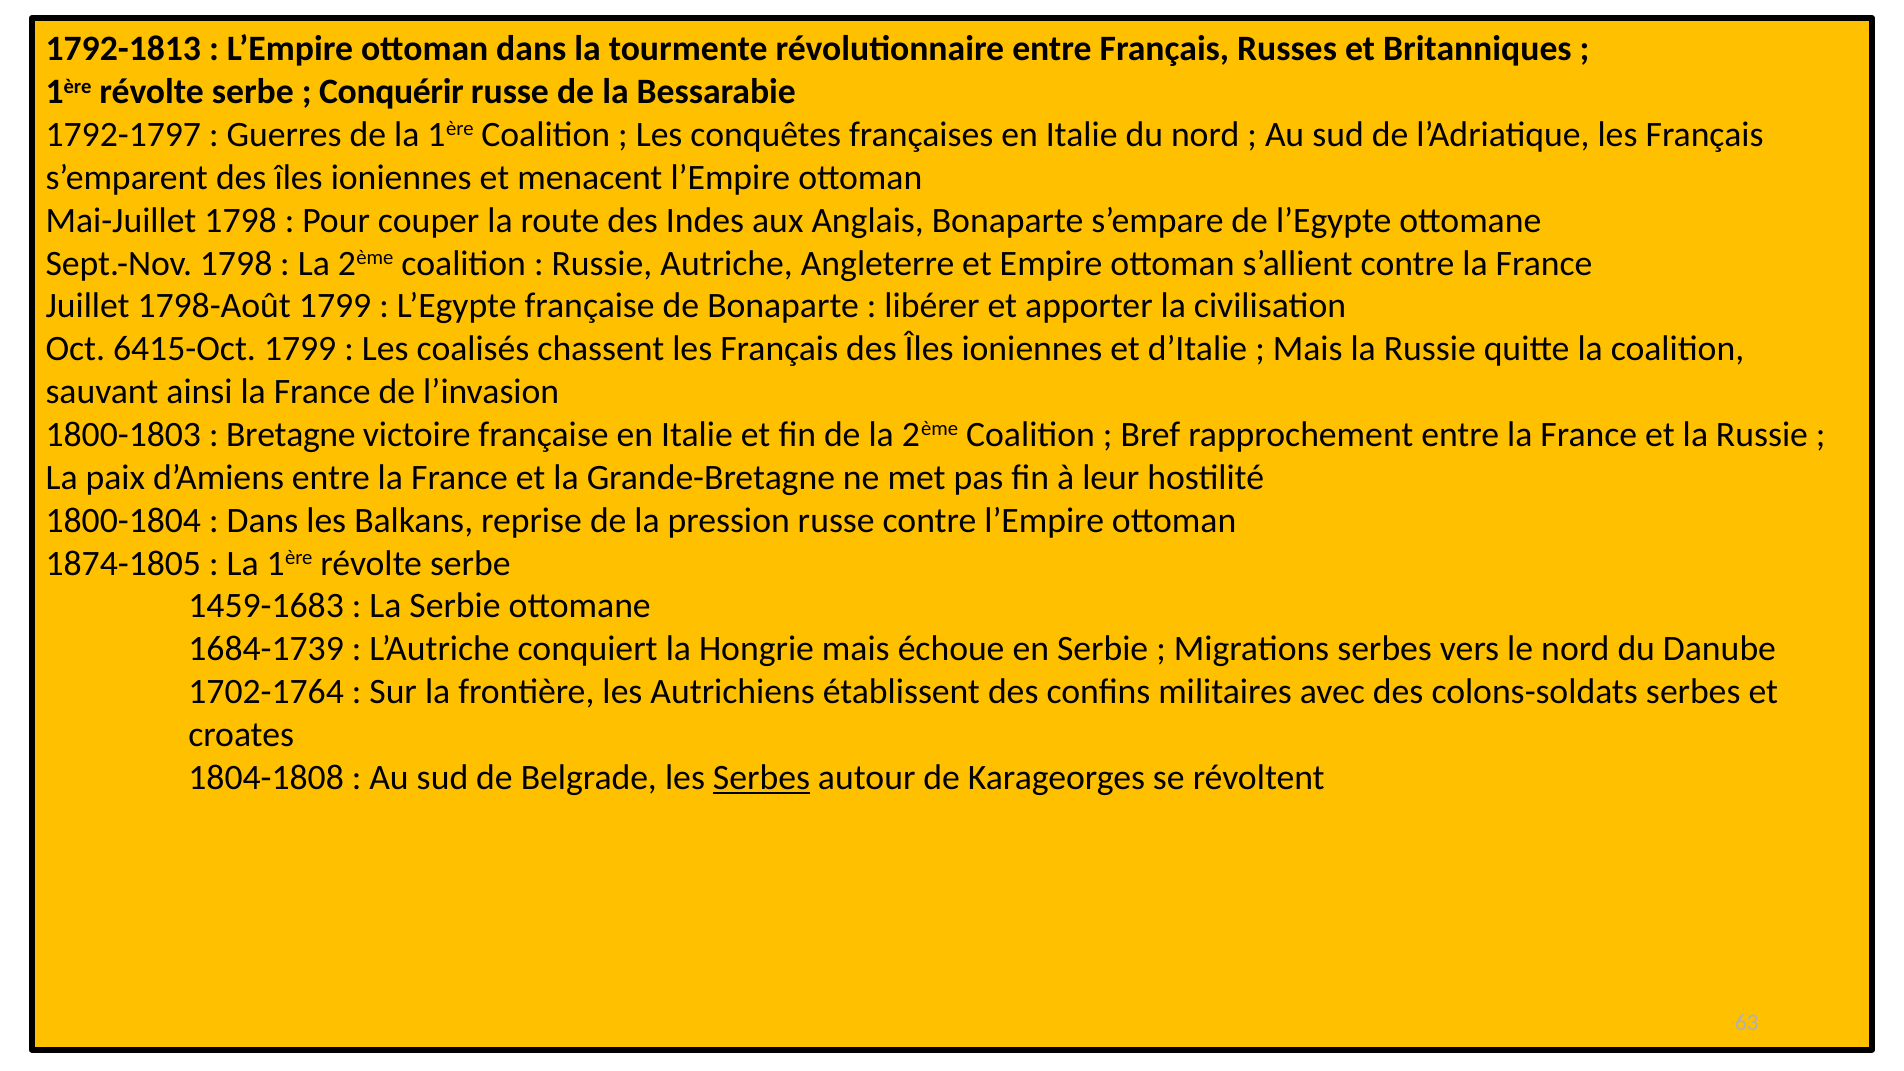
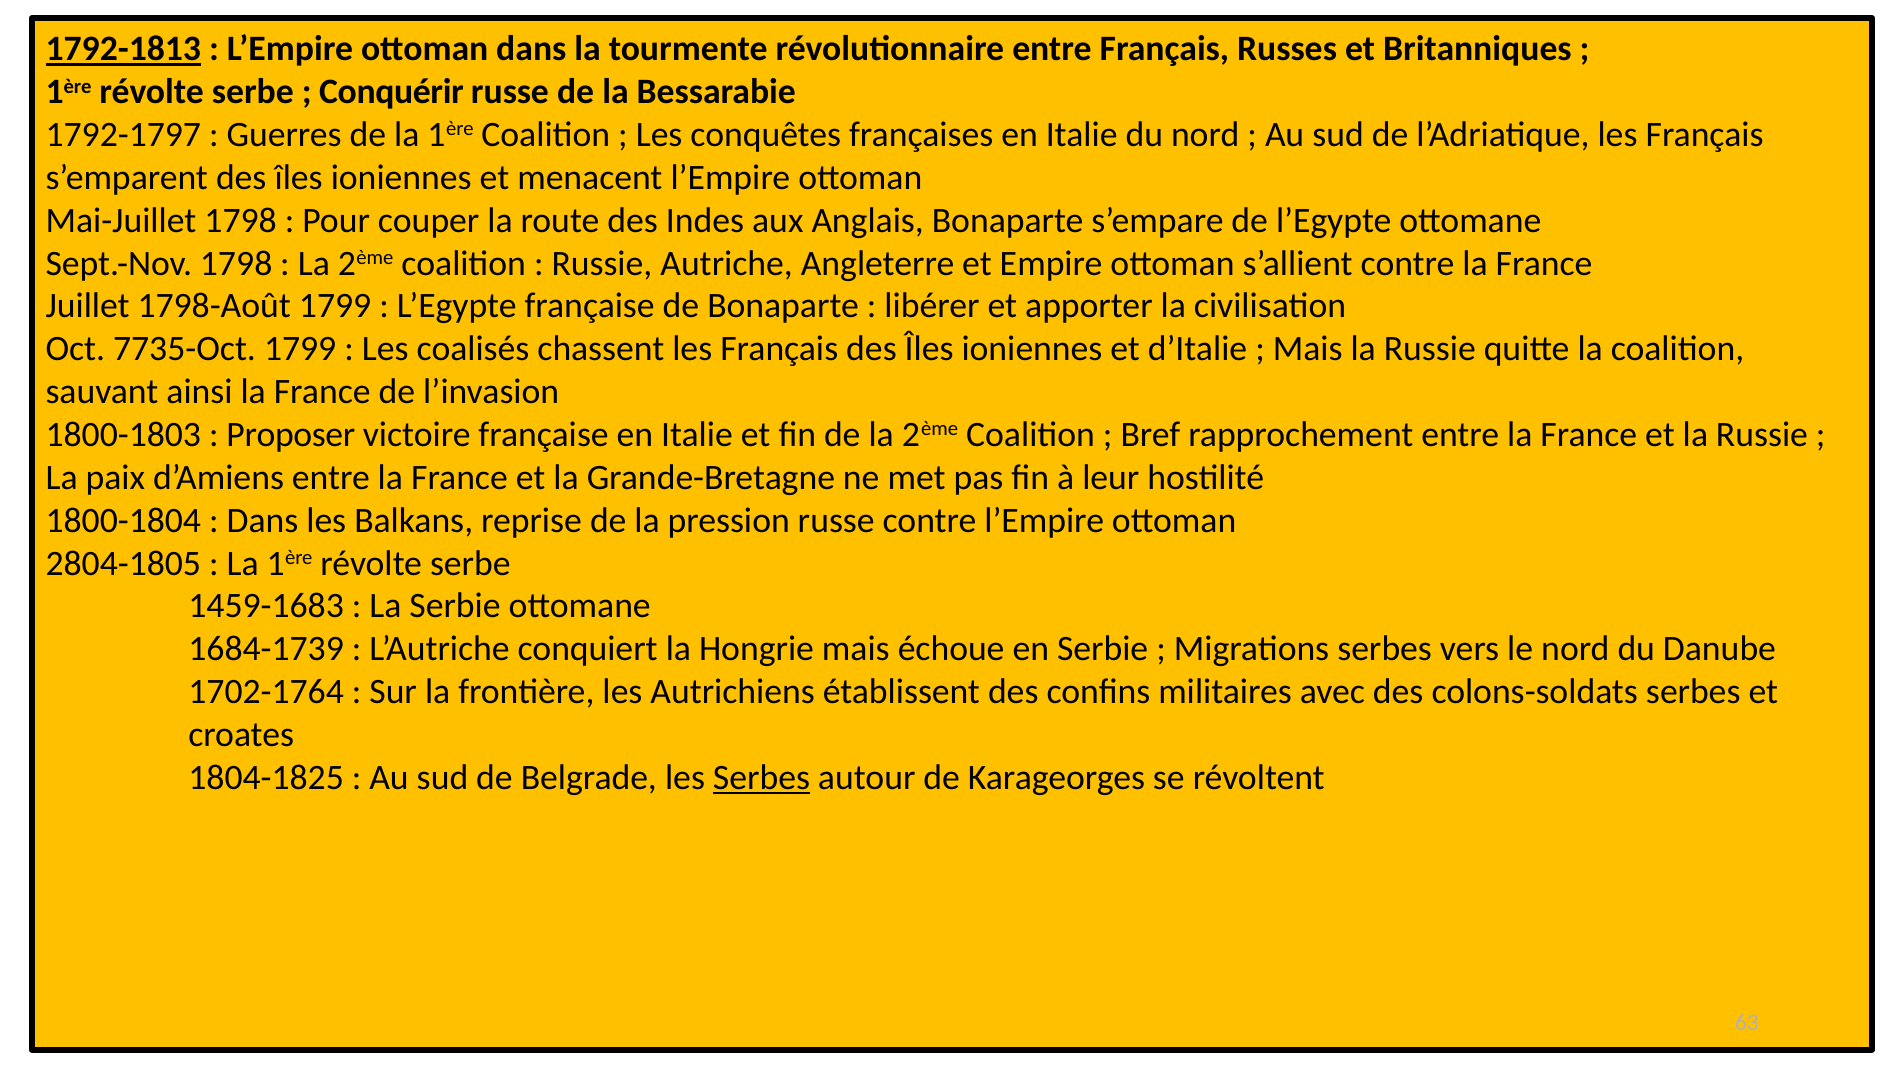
1792-1813 underline: none -> present (123, 49)
6415-Oct: 6415-Oct -> 7735-Oct (185, 349)
Bretagne: Bretagne -> Proposer (291, 435)
1874-1805: 1874-1805 -> 2804-1805 (123, 563)
1804-1808: 1804-1808 -> 1804-1825 (266, 777)
